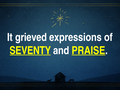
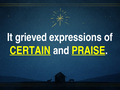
SEVENTY: SEVENTY -> CERTAIN (30, 51)
